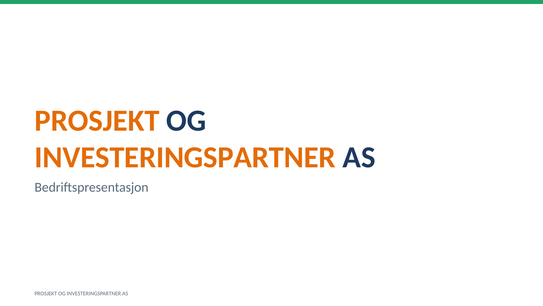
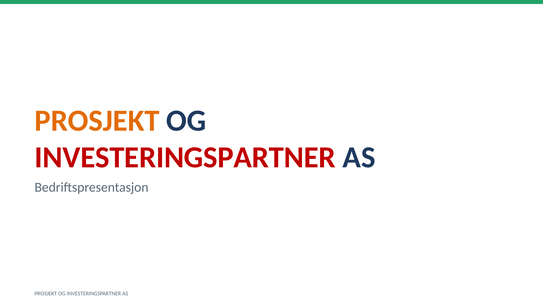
INVESTERINGSPARTNER colour: orange -> red (185, 157)
